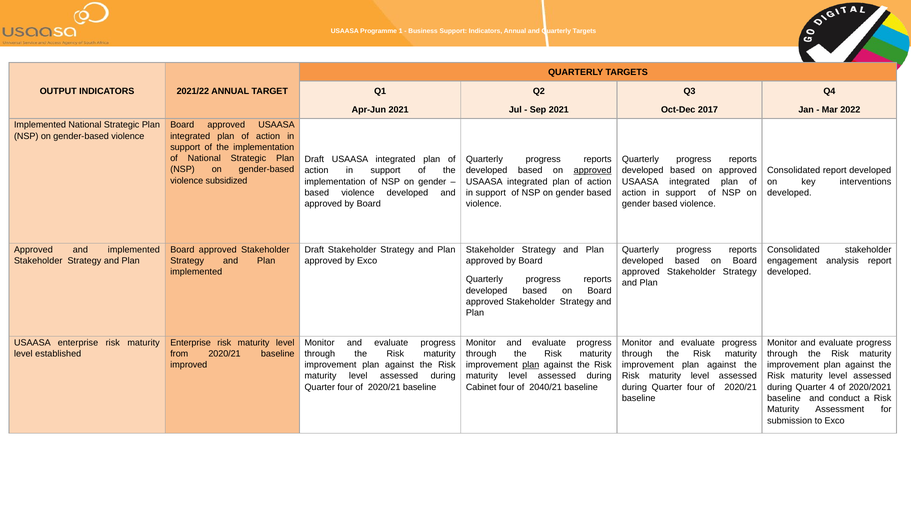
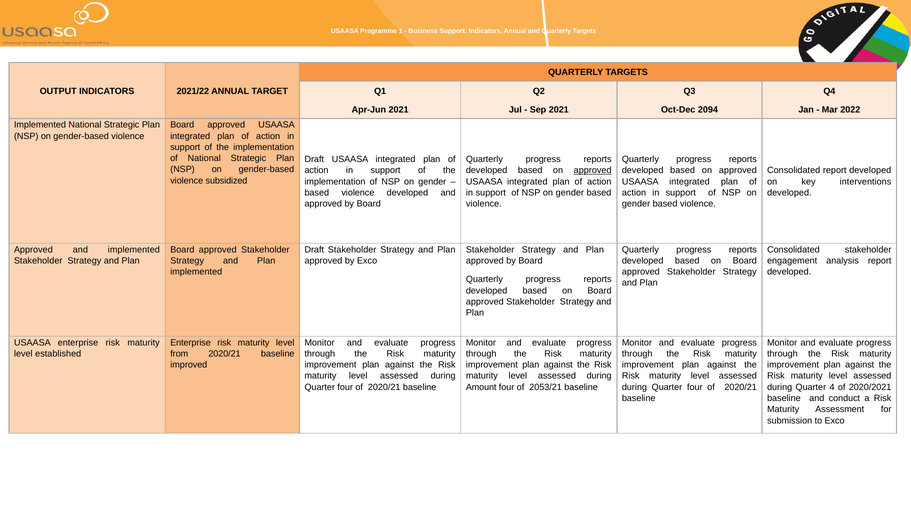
2017: 2017 -> 2094 (708, 110)
plan underline: present -> none (531, 364)
Cabinet: Cabinet -> Amount (481, 387)
2040/21: 2040/21 -> 2053/21 (546, 387)
